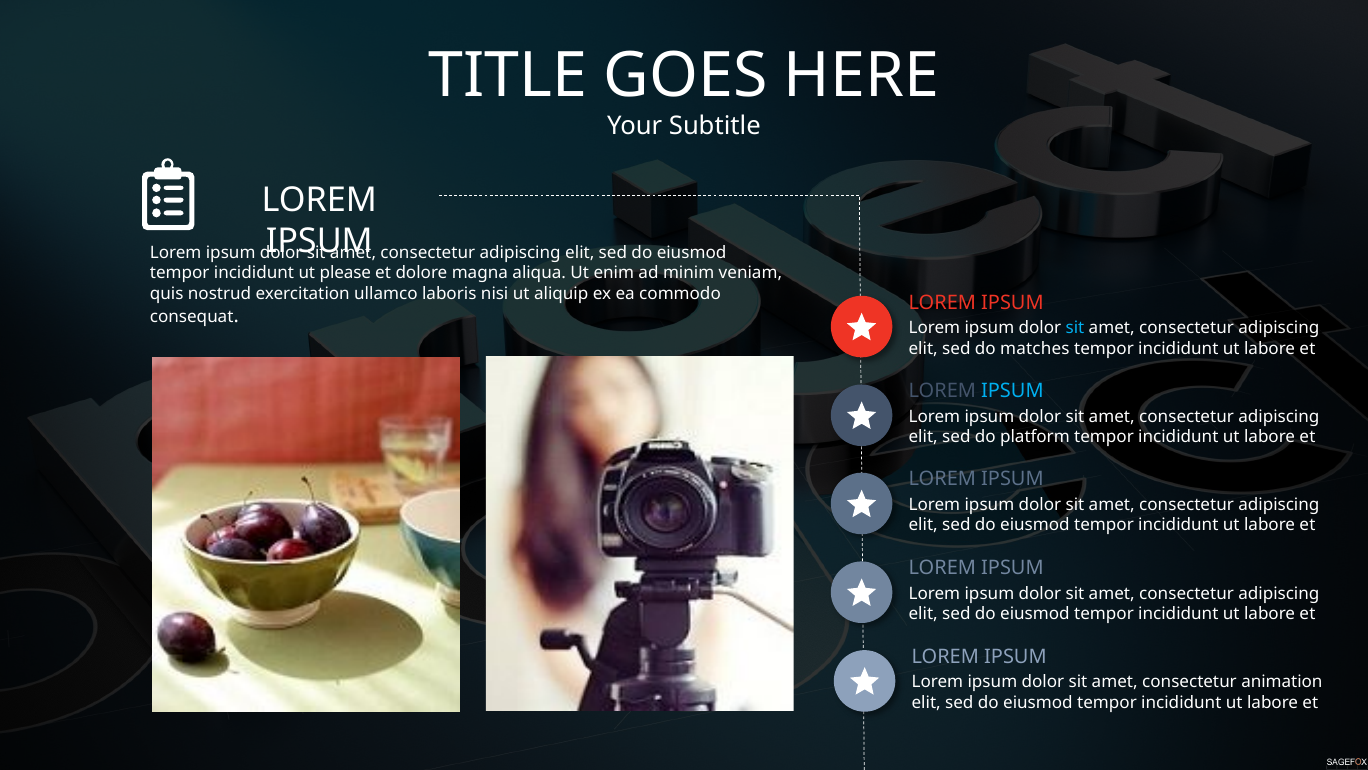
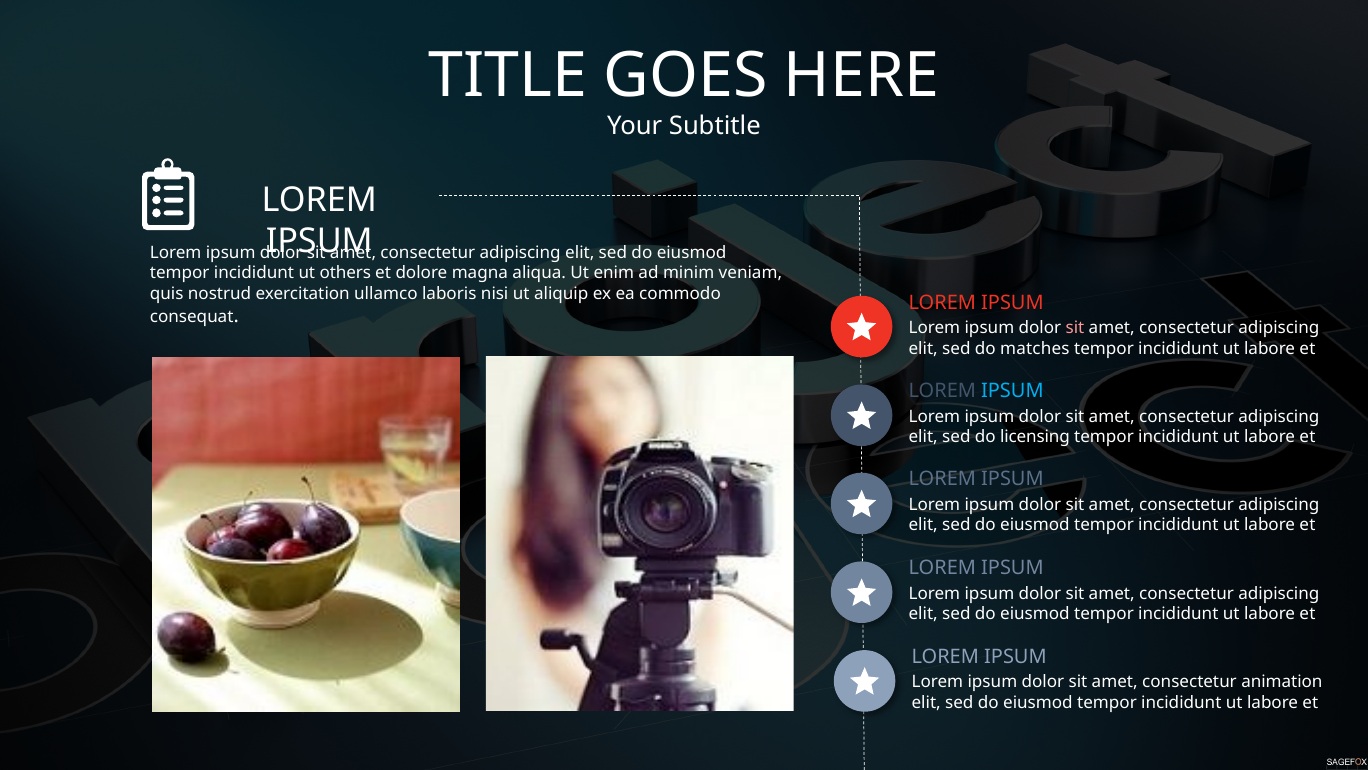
please: please -> others (345, 273)
sit colour: light blue -> pink (1075, 328)
platform: platform -> licensing (1035, 437)
